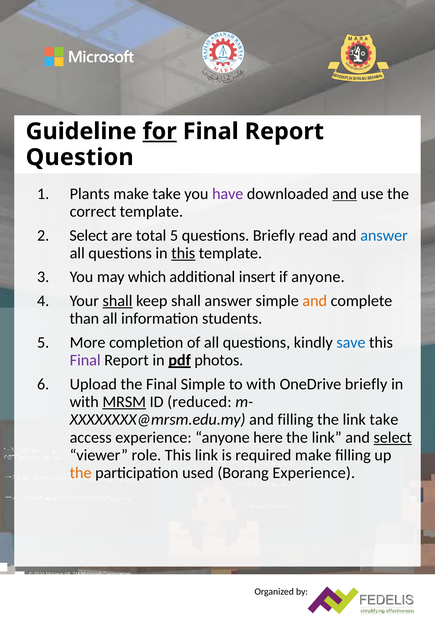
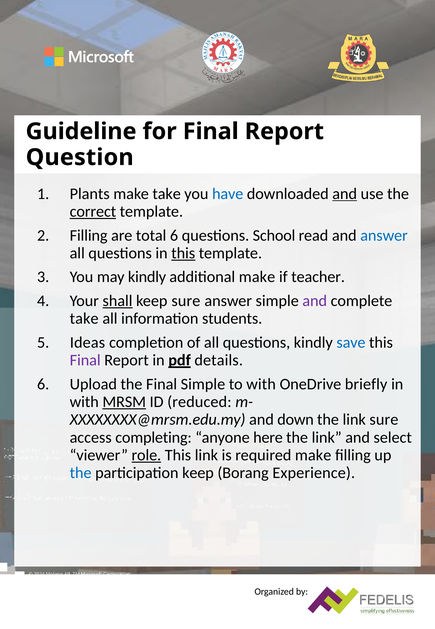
for underline: present -> none (160, 131)
have colour: purple -> blue (228, 194)
correct underline: none -> present (93, 211)
Select: Select -> Filling (89, 235)
total 5: 5 -> 6 (174, 235)
questions Briefly: Briefly -> School (274, 235)
may which: which -> kindly (147, 277)
additional insert: insert -> make (257, 277)
if anyone: anyone -> teacher (318, 277)
keep shall: shall -> sure (186, 301)
and colour: orange -> purple (315, 301)
than: than -> take (84, 318)
More: More -> Ideas (87, 342)
photos: photos -> details (219, 360)
and filling: filling -> down (296, 419)
link take: take -> sure (384, 419)
access experience: experience -> completing (154, 437)
select underline: present -> none (393, 437)
role underline: none -> present (146, 455)
the colour: orange -> blue (81, 472)
participation used: used -> keep (198, 472)
